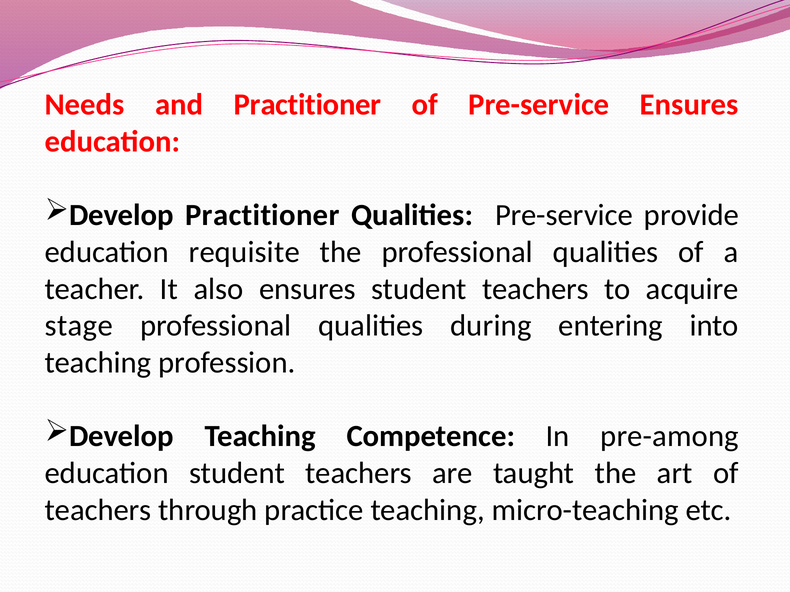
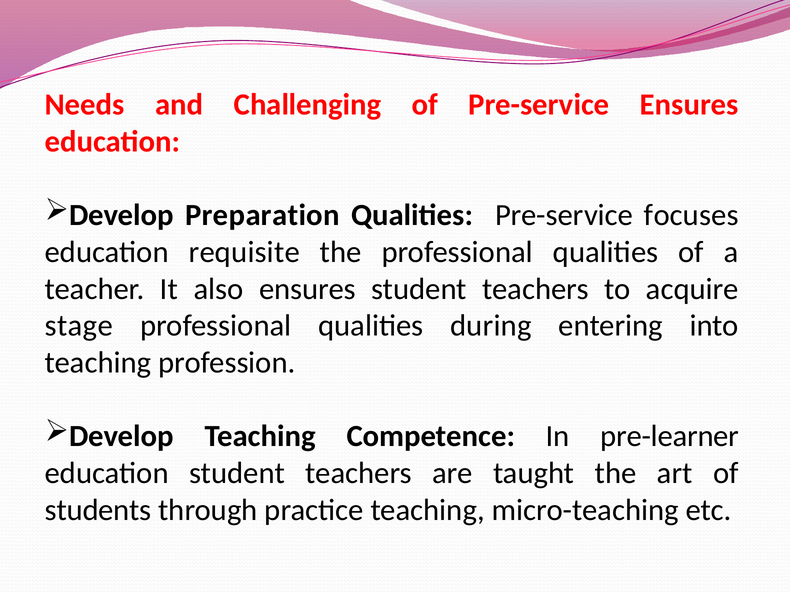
and Practitioner: Practitioner -> Challenging (308, 105)
Develop Practitioner: Practitioner -> Preparation (262, 215)
provide: provide -> focuses (691, 215)
pre-among: pre-among -> pre-learner (670, 437)
teachers: teachers -> students (98, 510)
